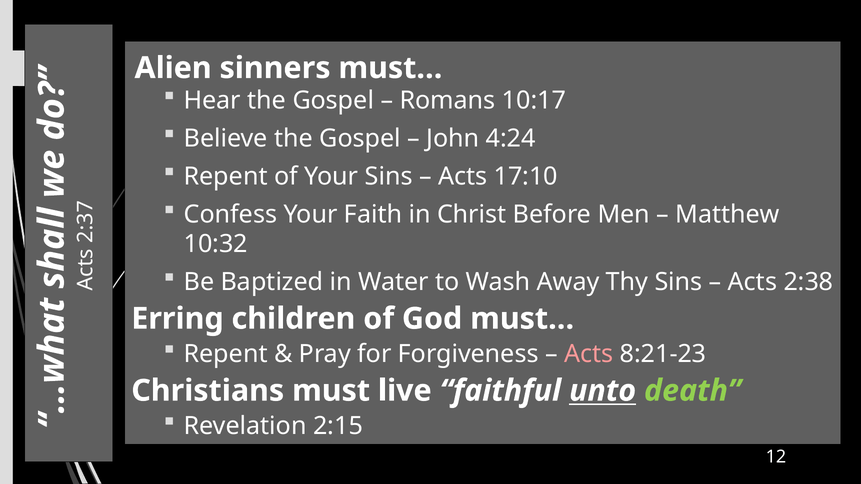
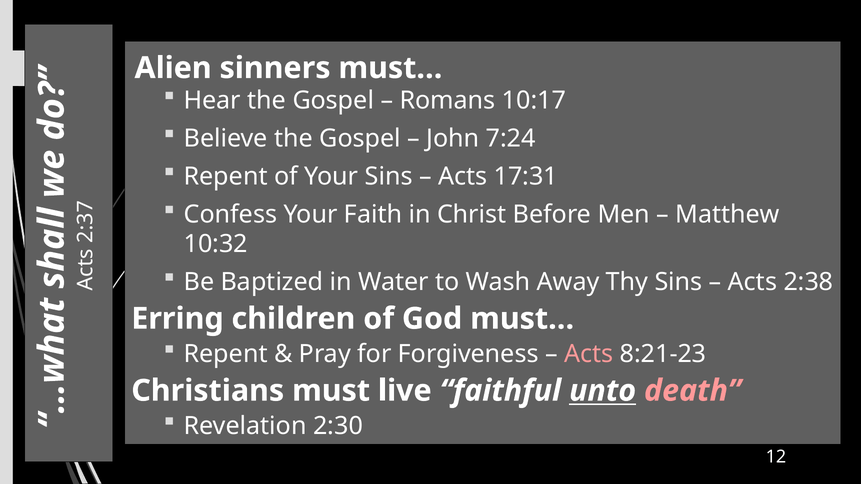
4:24: 4:24 -> 7:24 (511, 139)
17:10: 17:10 -> 17:31 (526, 177)
death colour: light green -> pink (693, 391)
2:15: 2:15 -> 2:30 (338, 426)
